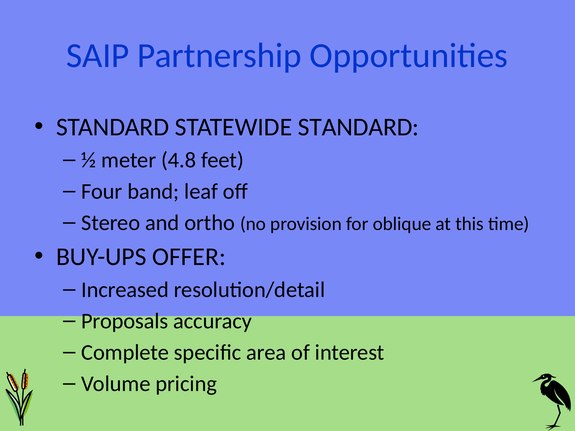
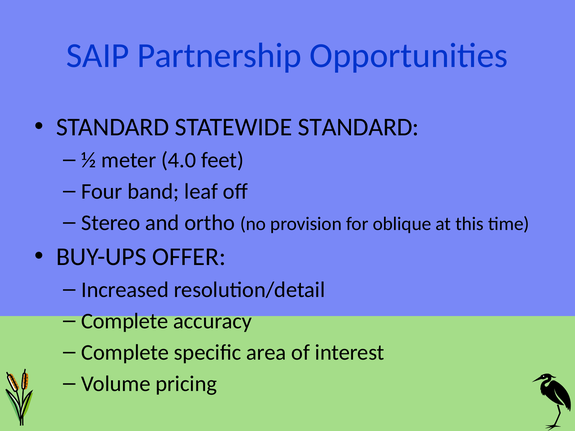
4.8: 4.8 -> 4.0 (179, 160)
Proposals: Proposals -> Complete (125, 321)
